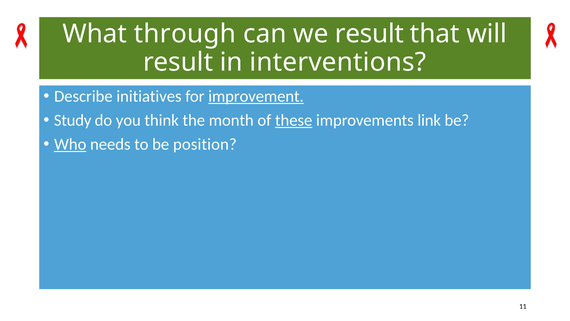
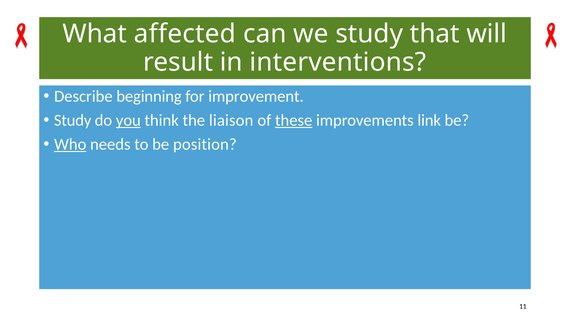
through: through -> affected (185, 34)
we result: result -> study (369, 34)
initiatives: initiatives -> beginning (149, 96)
improvement underline: present -> none (256, 96)
you underline: none -> present (128, 120)
month: month -> liaison (231, 120)
